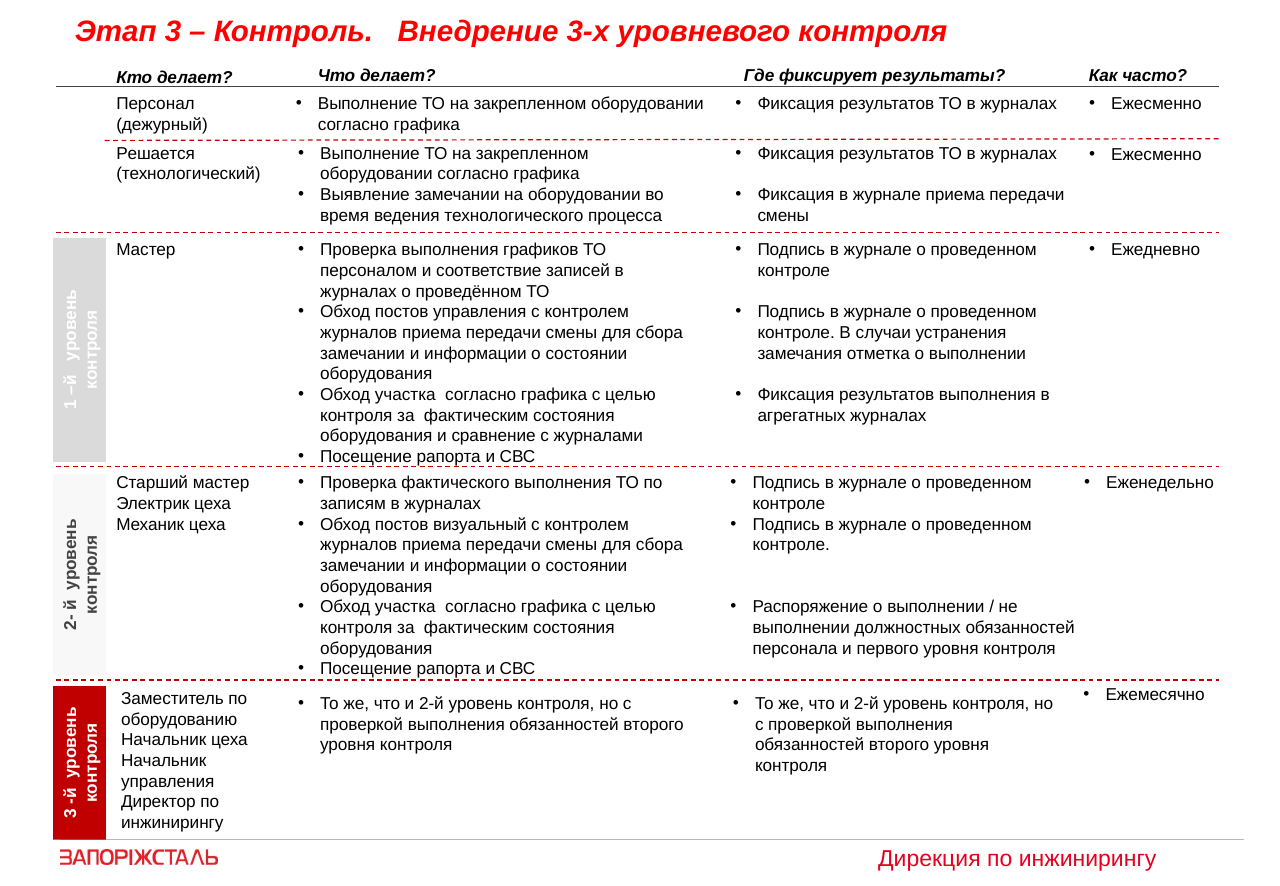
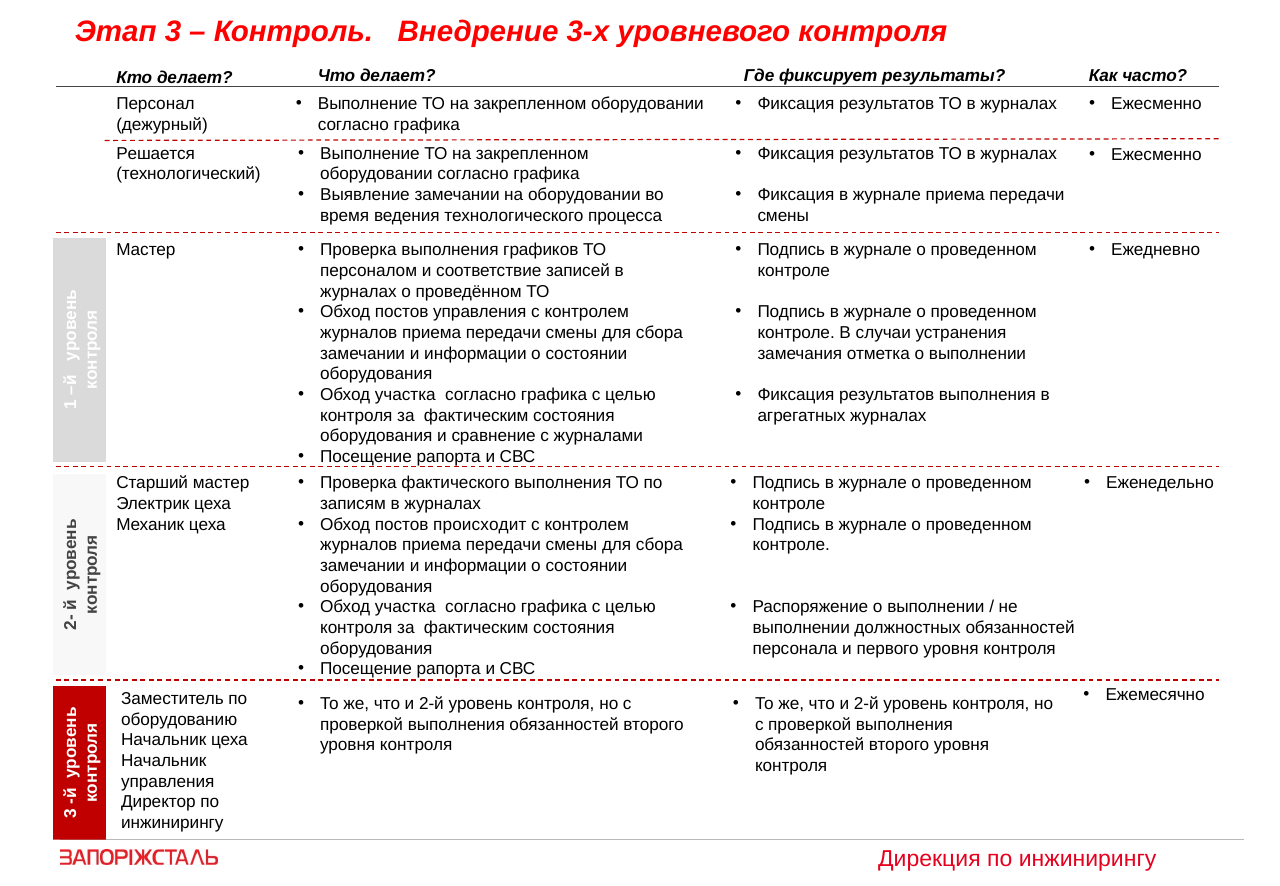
визуальный: визуальный -> происходит (480, 525)
